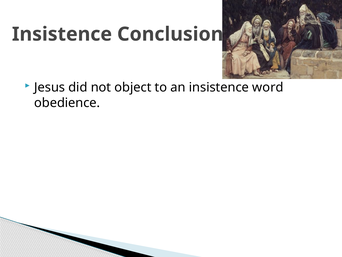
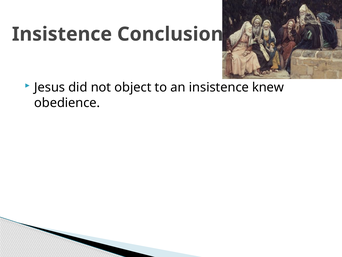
word: word -> knew (268, 87)
